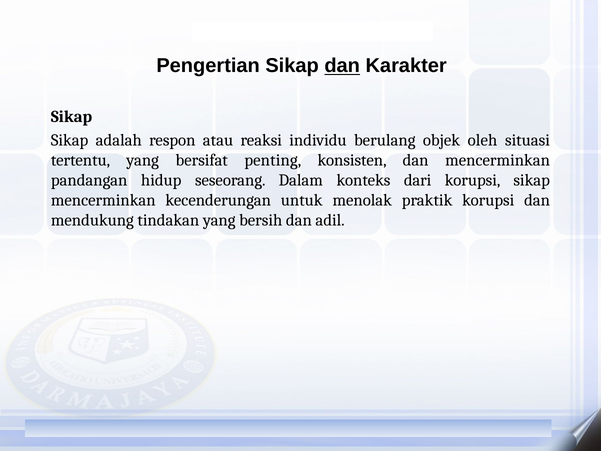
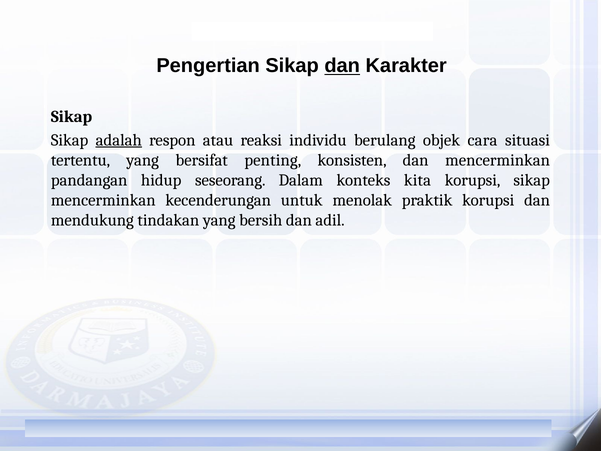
adalah underline: none -> present (119, 140)
oleh: oleh -> cara (482, 140)
dari: dari -> kita (417, 180)
